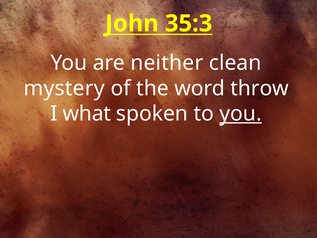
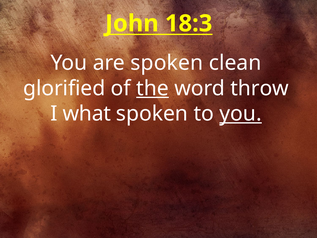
35:3: 35:3 -> 18:3 (189, 23)
are neither: neither -> spoken (167, 63)
mystery: mystery -> glorified (64, 88)
the underline: none -> present (152, 88)
